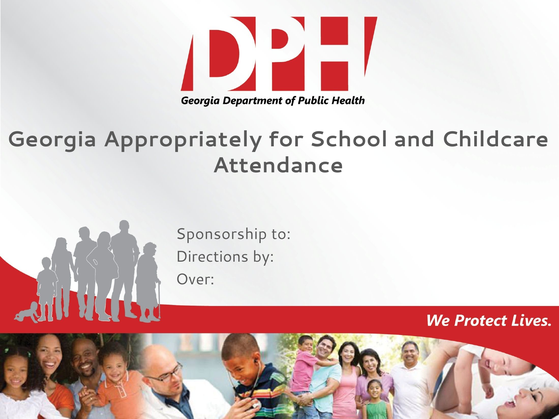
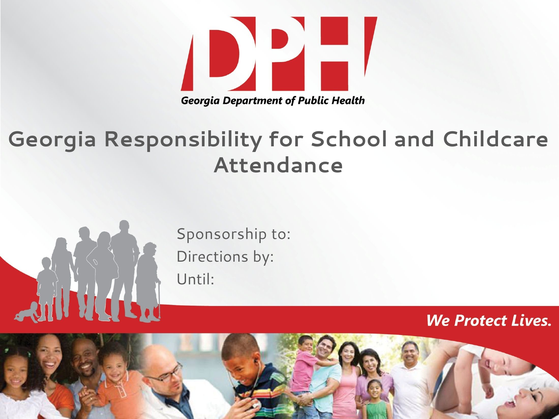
Appropriately: Appropriately -> Responsibility (183, 139)
Over: Over -> Until (195, 280)
